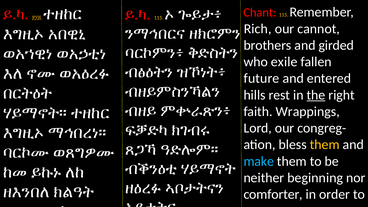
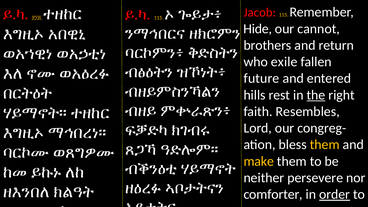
Chant: Chant -> Jacob (260, 13)
Rich: Rich -> Hide (258, 29)
girded: girded -> return (336, 45)
Wrappings: Wrappings -> Resembles (308, 112)
make colour: light blue -> yellow (259, 161)
beginning: beginning -> persevere (315, 178)
order underline: none -> present (335, 194)
